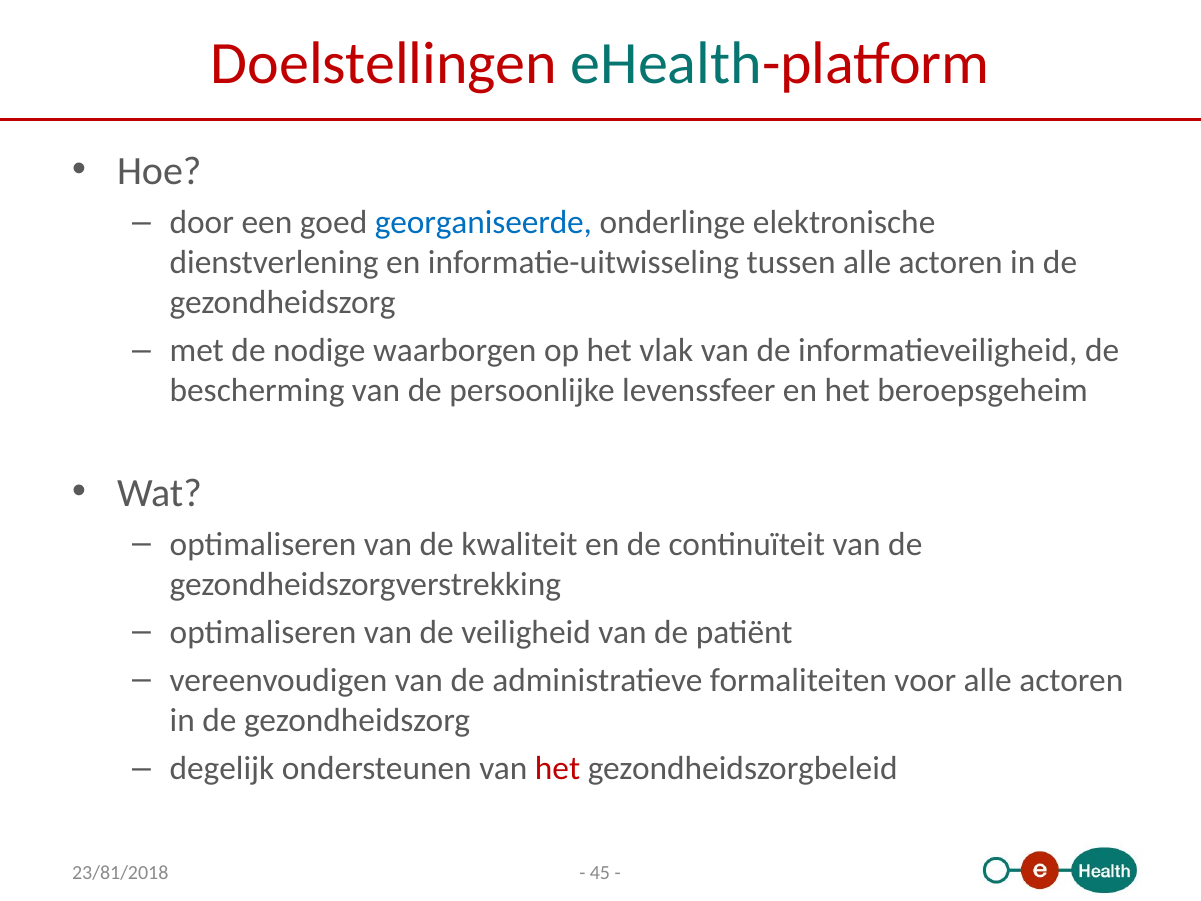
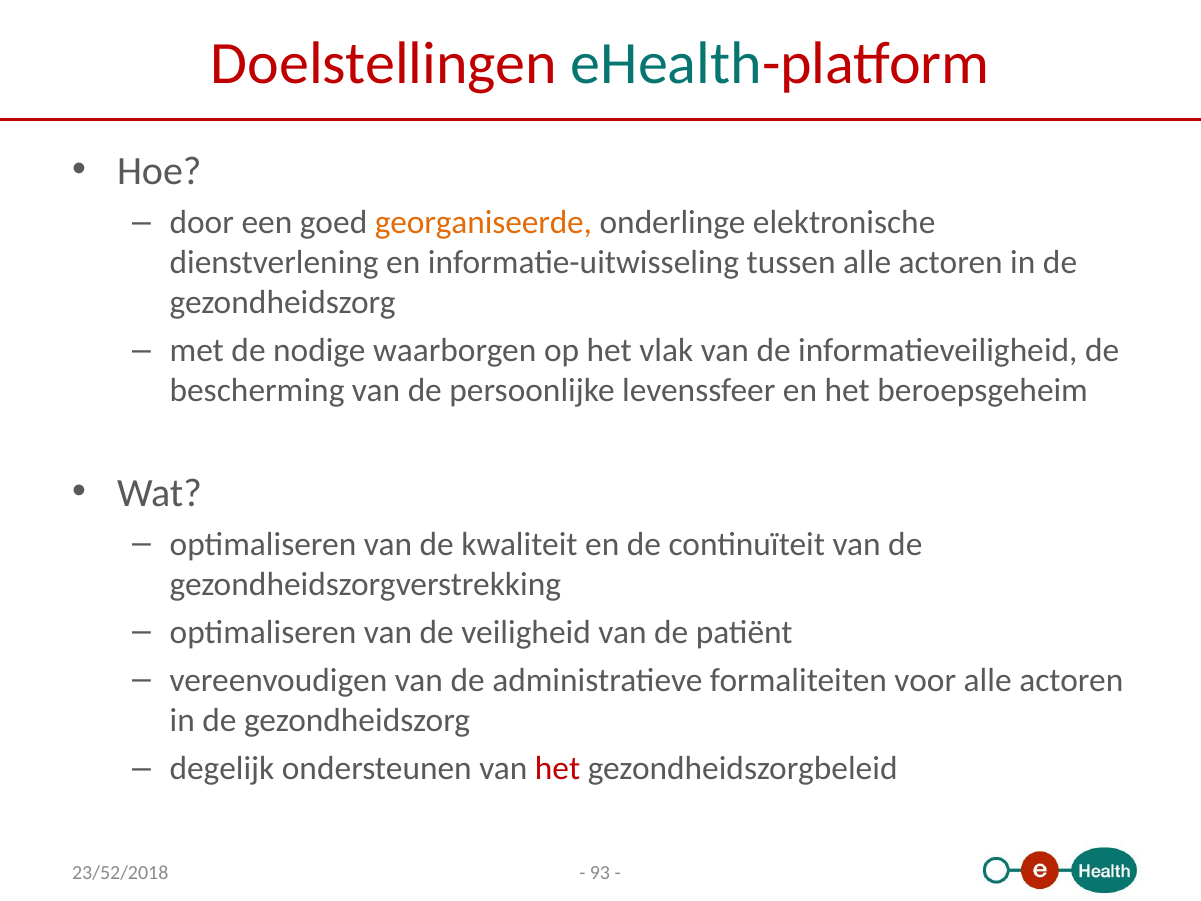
georganiseerde colour: blue -> orange (483, 223)
23/81/2018: 23/81/2018 -> 23/52/2018 (120, 872)
45: 45 -> 93 (600, 873)
